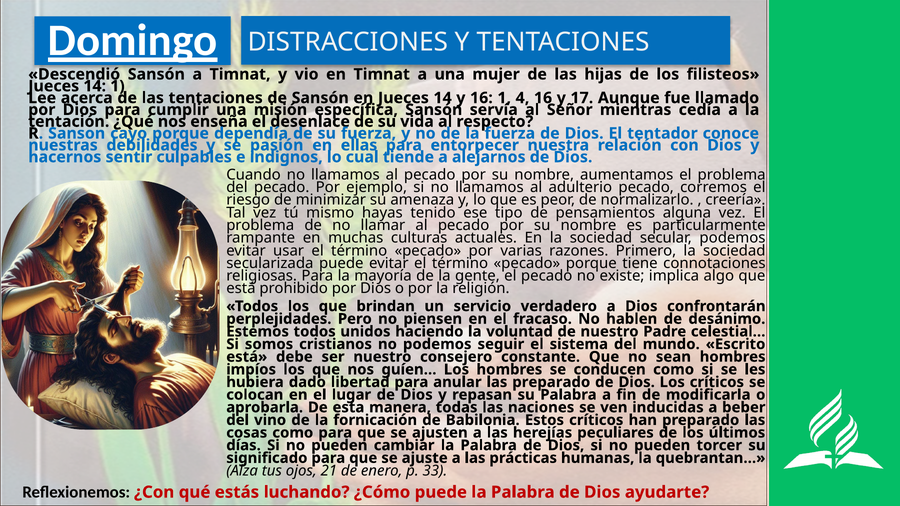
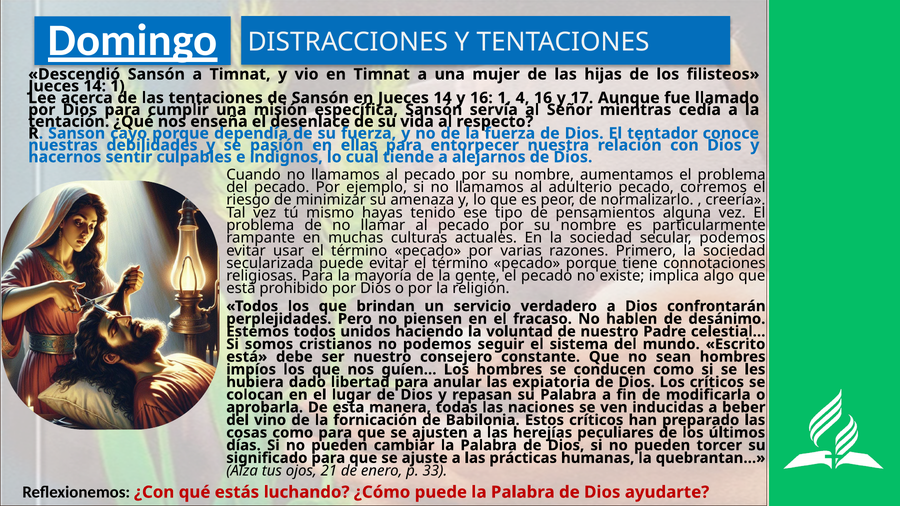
las preparado: preparado -> expiatoria (551, 382)
